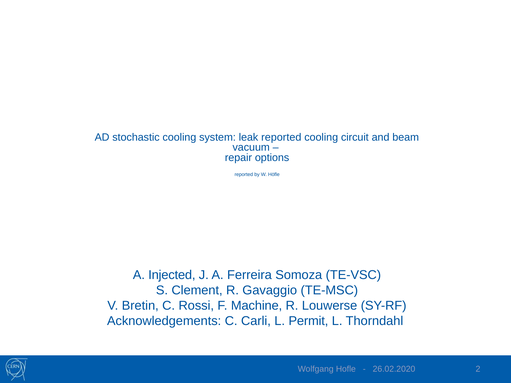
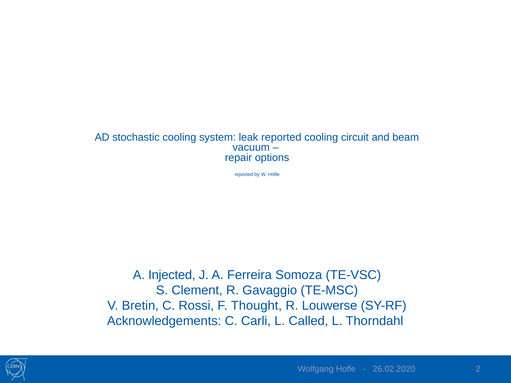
Machine: Machine -> Thought (256, 306)
Permit: Permit -> Called (308, 321)
